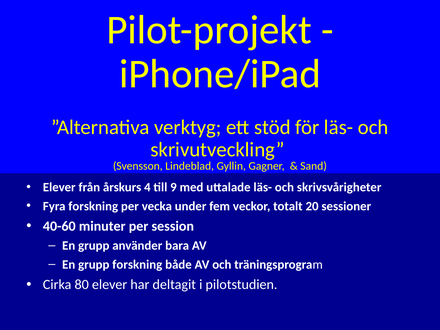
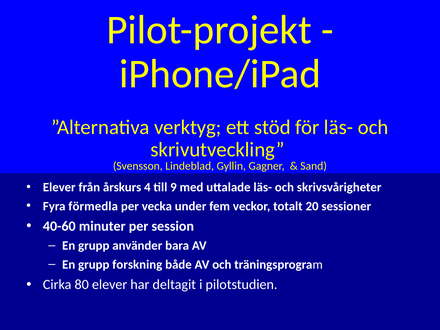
Fyra forskning: forskning -> förmedla (93, 206)
